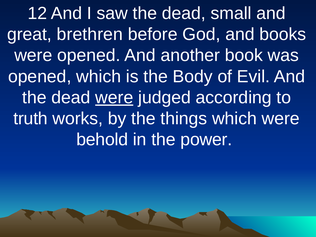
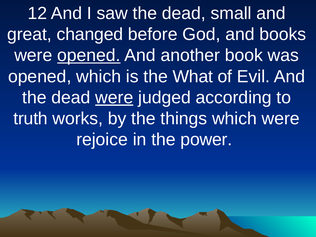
brethren: brethren -> changed (90, 34)
opened underline: none -> present (89, 55)
Body: Body -> What (193, 77)
behold: behold -> rejoice (102, 140)
